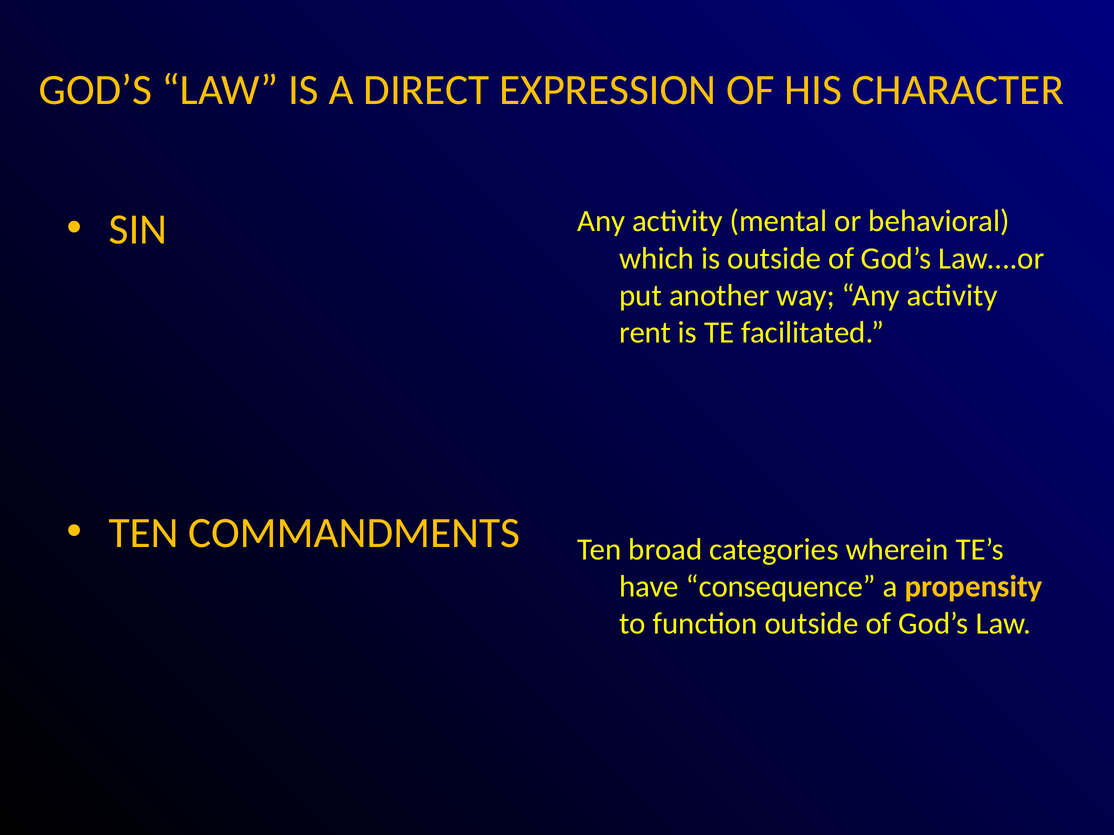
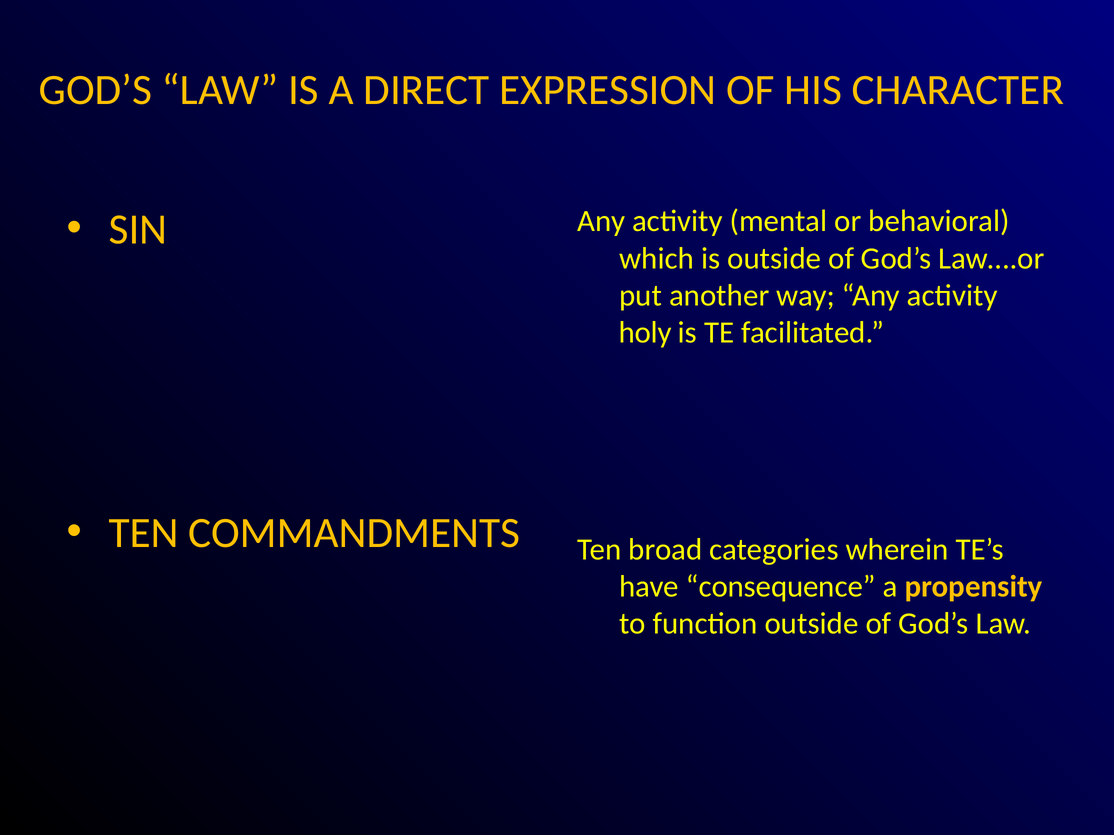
rent: rent -> holy (645, 333)
